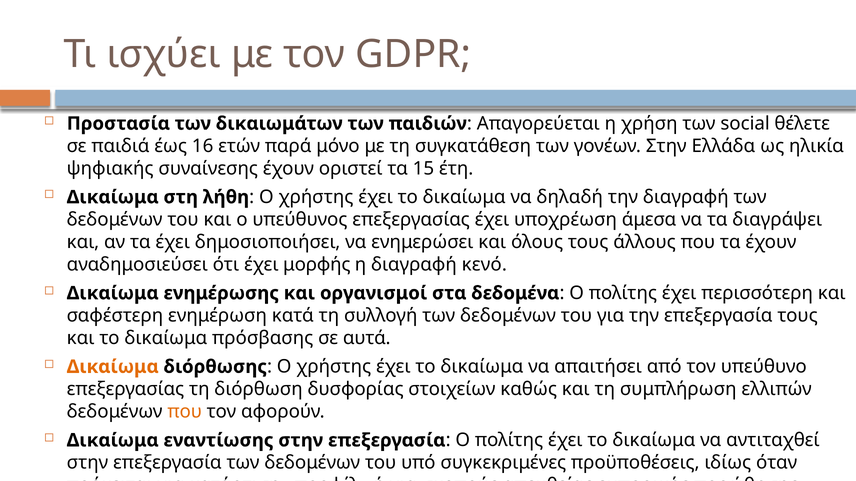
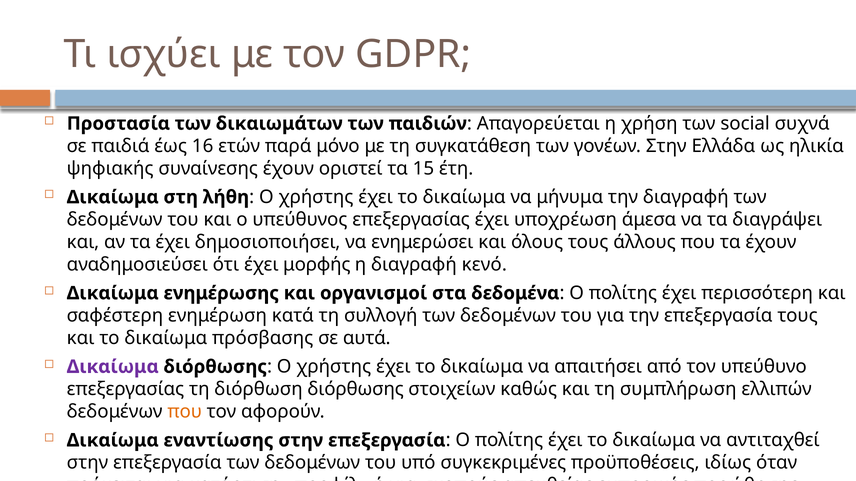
θέλετε: θέλετε -> συχνά (802, 124)
δηλαδή: δηλαδή -> μήνυμα (570, 197)
Δικαίωμα colour: orange -> purple (113, 367)
διόρθωση δυσφορίας: δυσφορίας -> διόρθωσης (356, 390)
